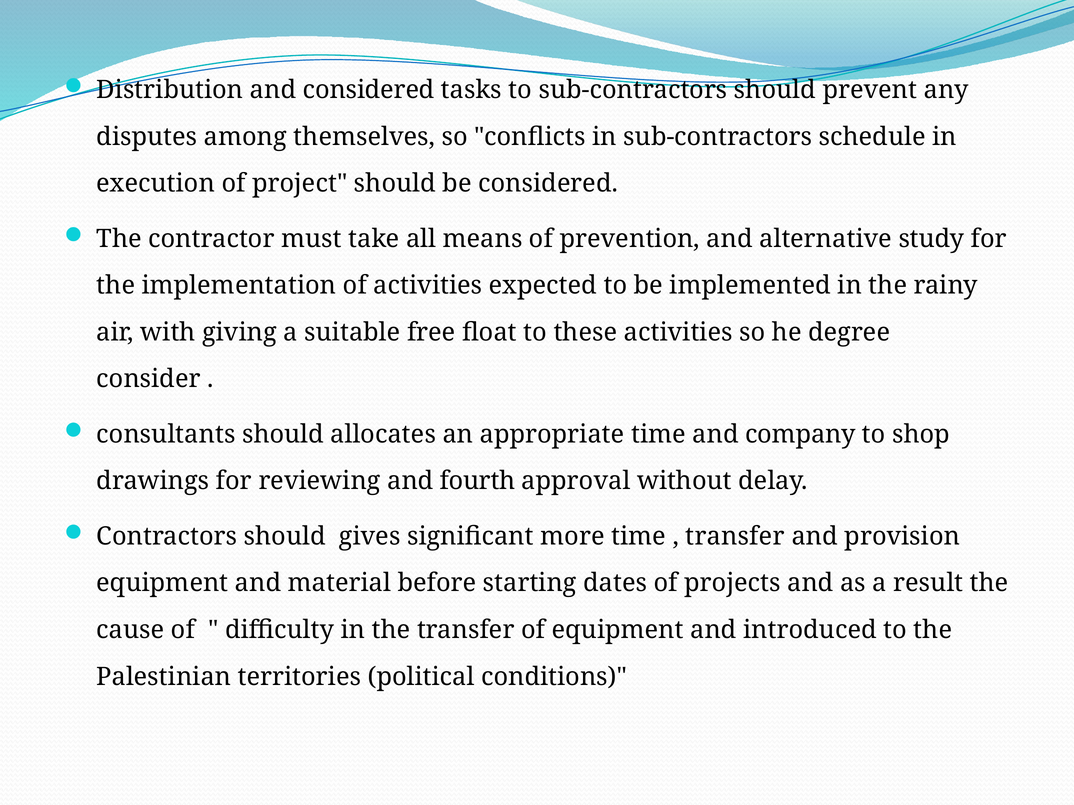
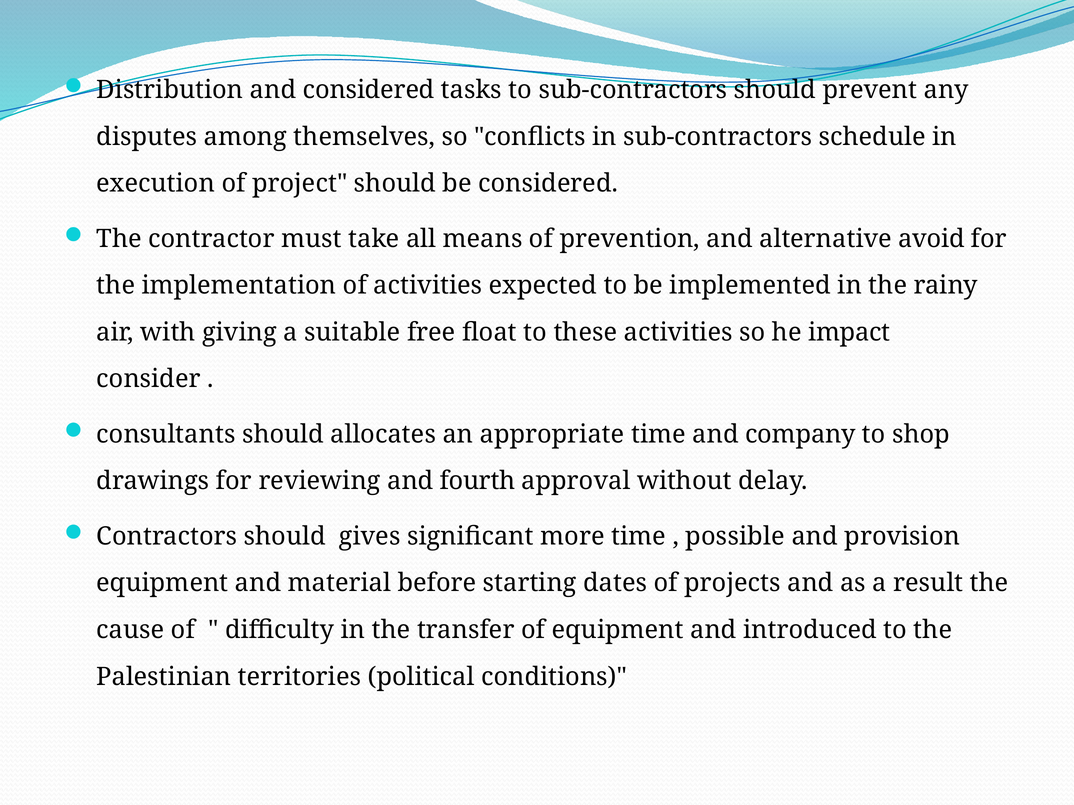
study: study -> avoid (931, 239)
degree: degree -> impact (849, 333)
transfer: transfer -> possible (735, 537)
